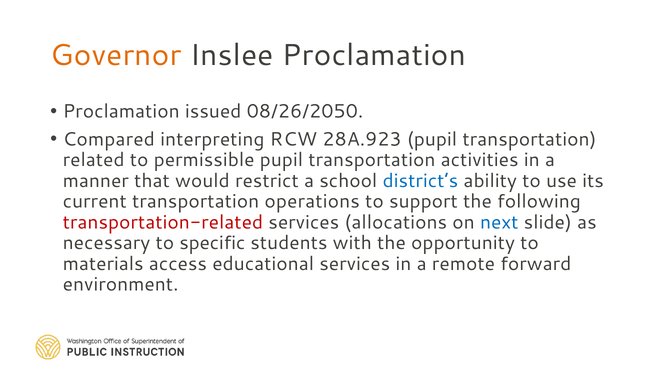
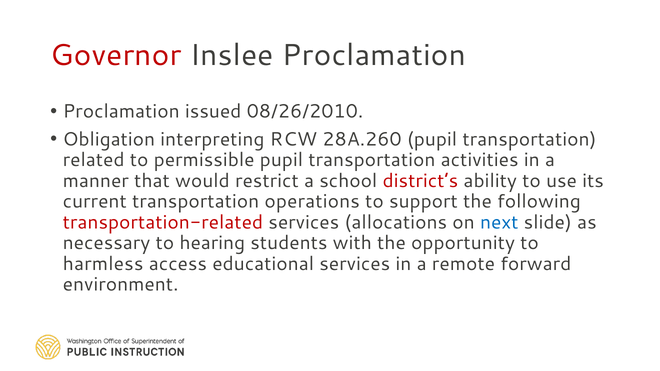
Governor colour: orange -> red (116, 55)
08/26/2050: 08/26/2050 -> 08/26/2010 (305, 112)
Compared: Compared -> Obligation (109, 139)
28A.923: 28A.923 -> 28A.260 (362, 139)
district’s colour: blue -> red (420, 181)
specific: specific -> hearing (212, 243)
materials: materials -> harmless (103, 264)
